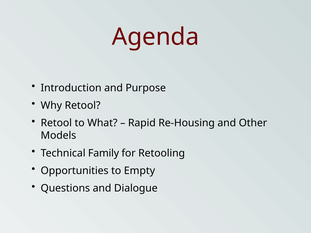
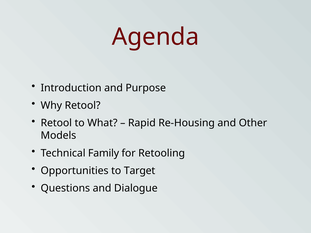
Empty: Empty -> Target (140, 171)
